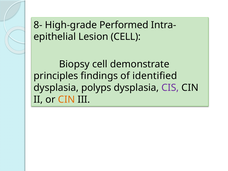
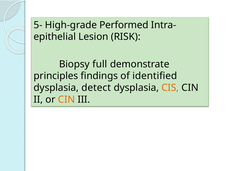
8-: 8- -> 5- (38, 25)
Lesion CELL: CELL -> RISK (126, 37)
Biopsy cell: cell -> full (100, 64)
polyps: polyps -> detect (96, 88)
CIS colour: purple -> orange (170, 88)
